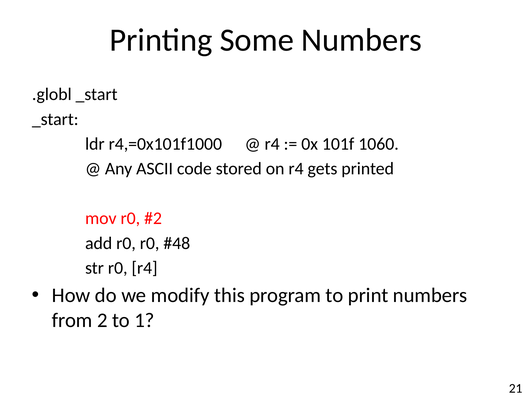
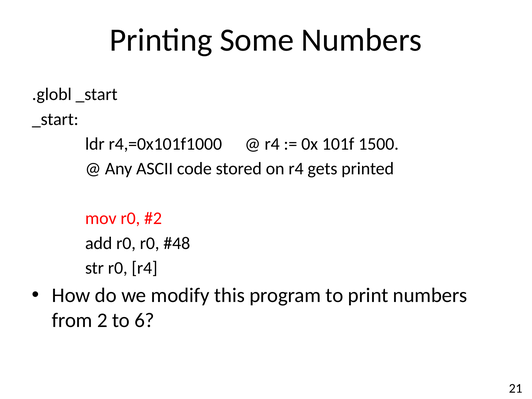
1060: 1060 -> 1500 (379, 144)
1: 1 -> 6 (144, 320)
